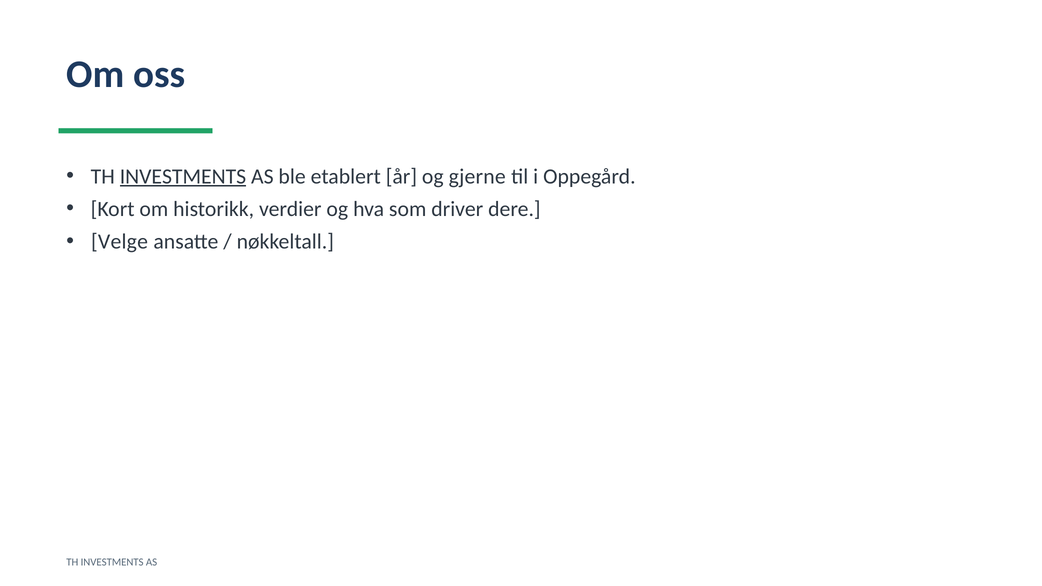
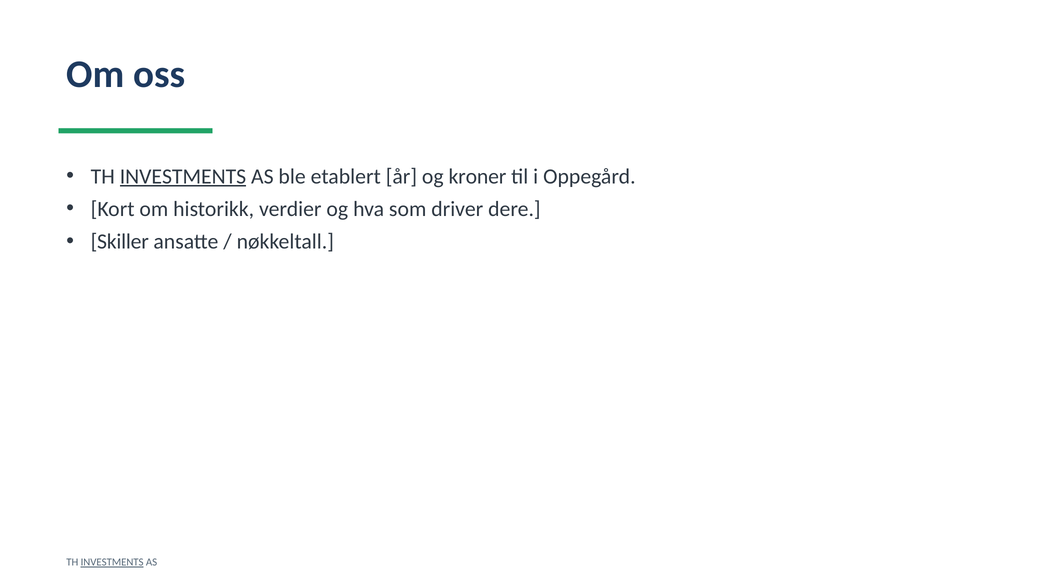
gjerne: gjerne -> kroner (477, 176)
Velge: Velge -> Skiller (120, 242)
INVESTMENTS underline: none -> present (112, 562)
